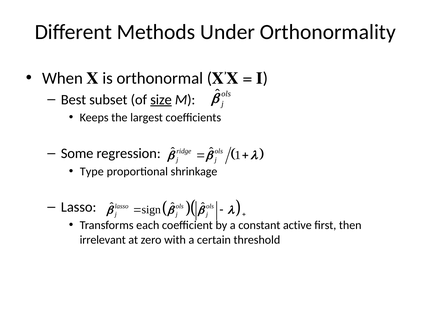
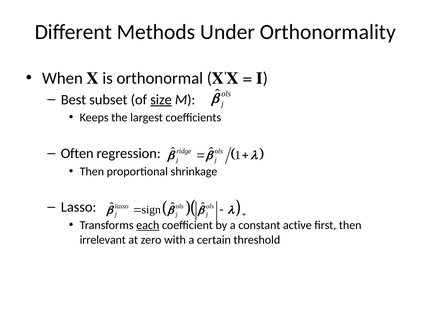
Some: Some -> Often (77, 153)
Type: Type -> Then (92, 171)
each underline: none -> present (148, 225)
